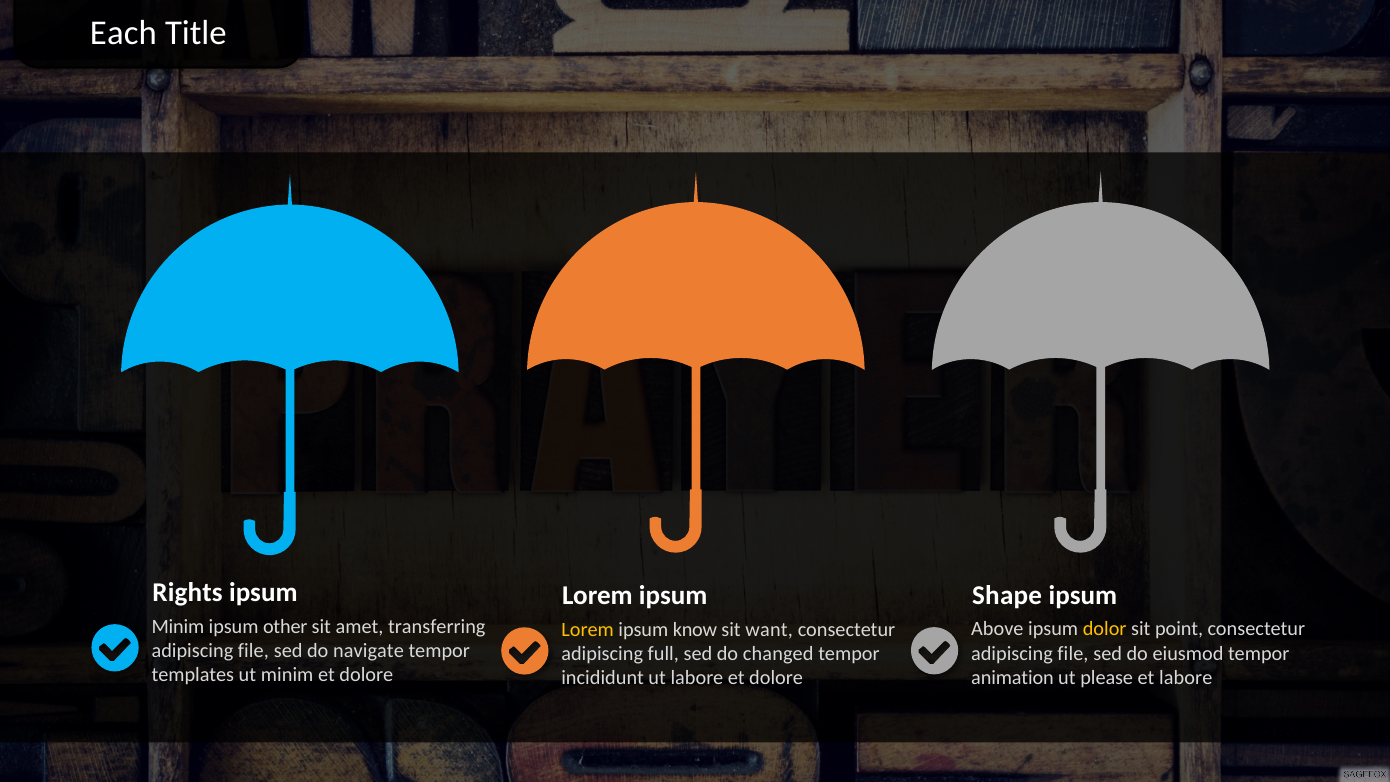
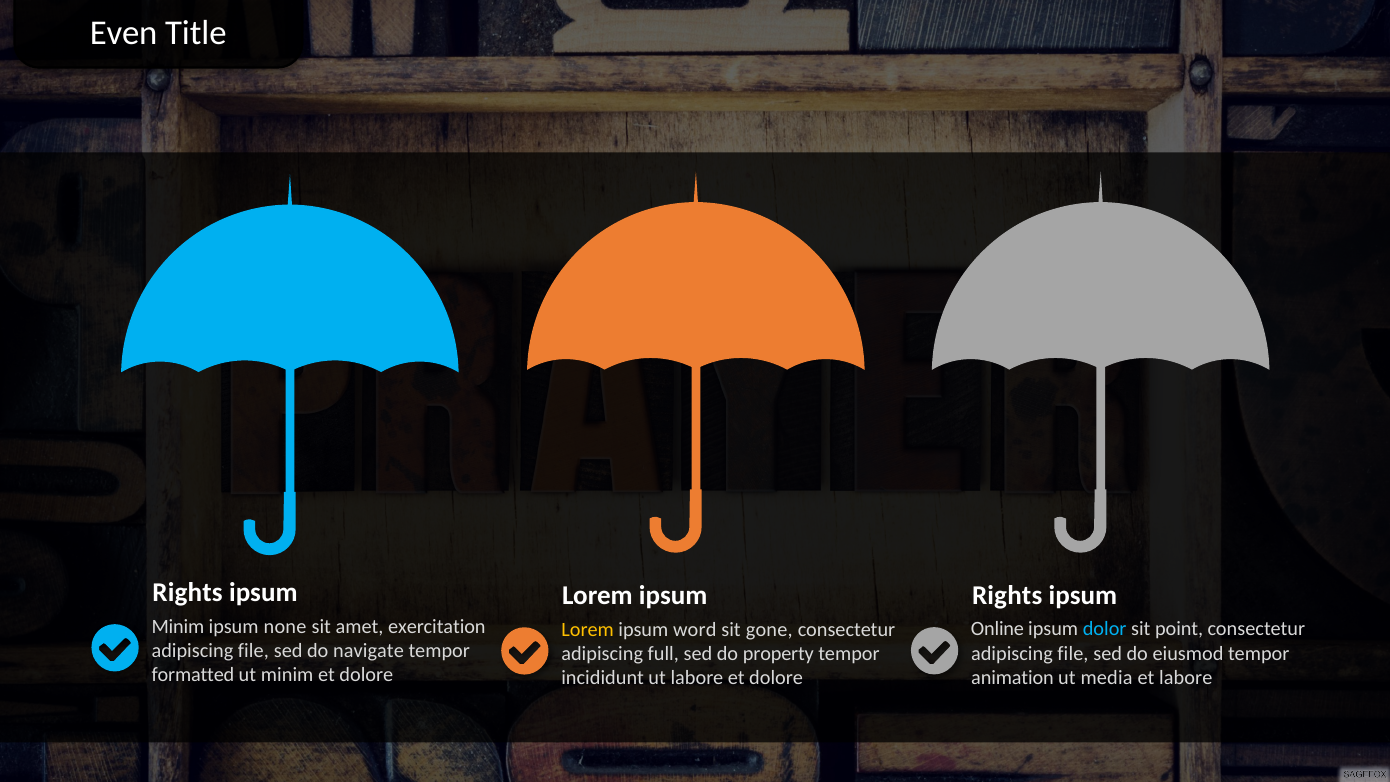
Each: Each -> Even (124, 33)
Shape: Shape -> Rights (1007, 595)
other: other -> none (285, 626)
transferring: transferring -> exercitation (437, 626)
Above: Above -> Online (997, 629)
dolor colour: yellow -> light blue (1105, 629)
know: know -> word (695, 629)
want: want -> gone (769, 629)
changed: changed -> property (778, 654)
templates: templates -> formatted (193, 675)
please: please -> media (1107, 678)
